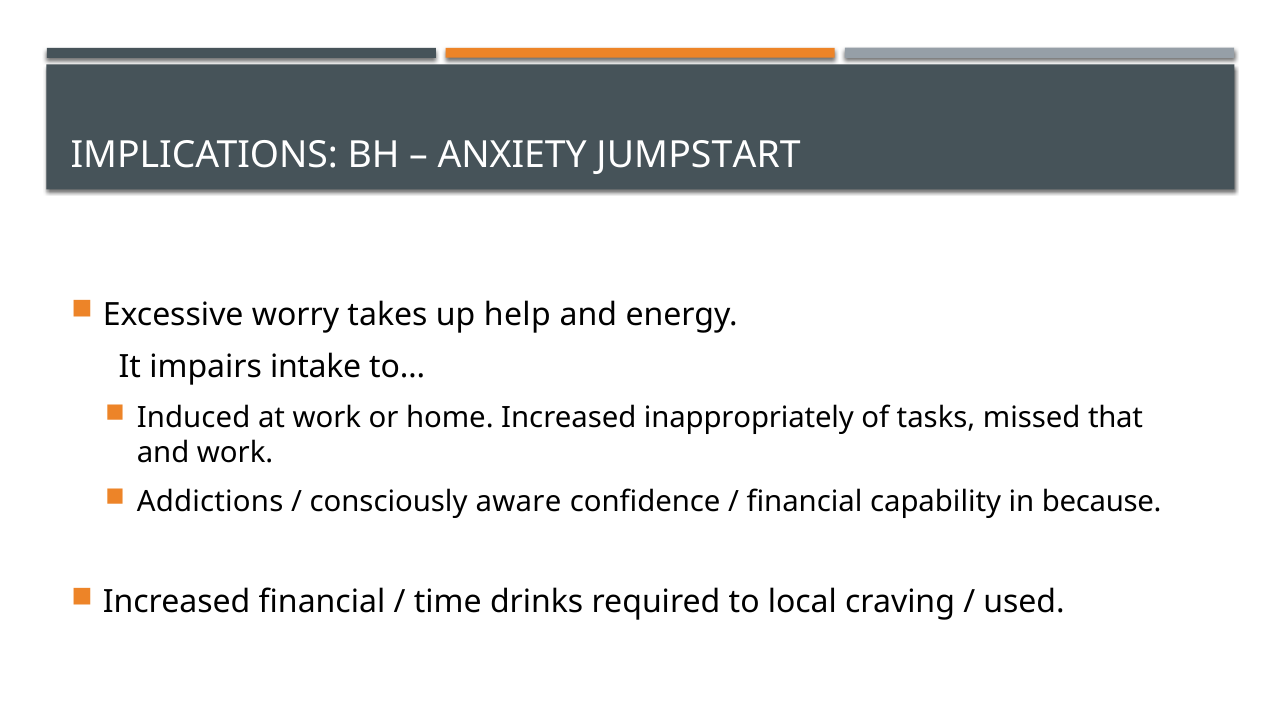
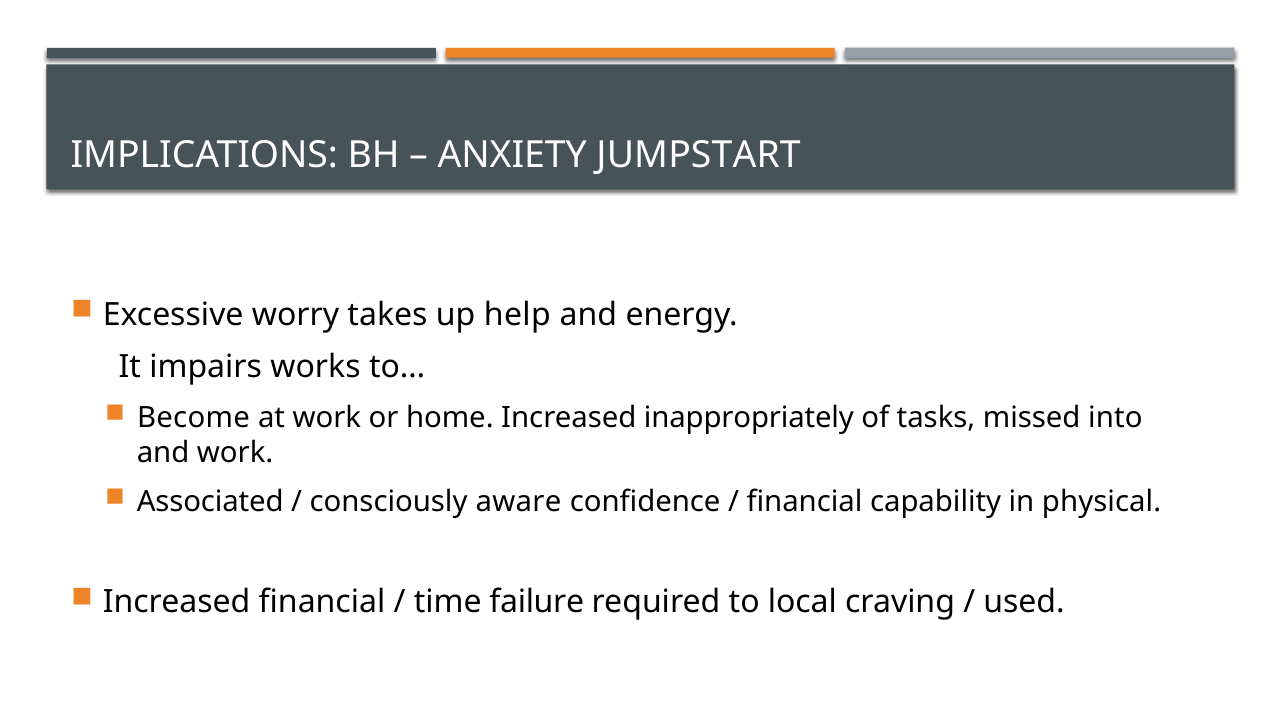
intake: intake -> works (315, 368)
Induced: Induced -> Become (193, 418)
that: that -> into (1115, 418)
Addictions: Addictions -> Associated (210, 502)
because: because -> physical (1102, 502)
drinks: drinks -> failure (537, 603)
